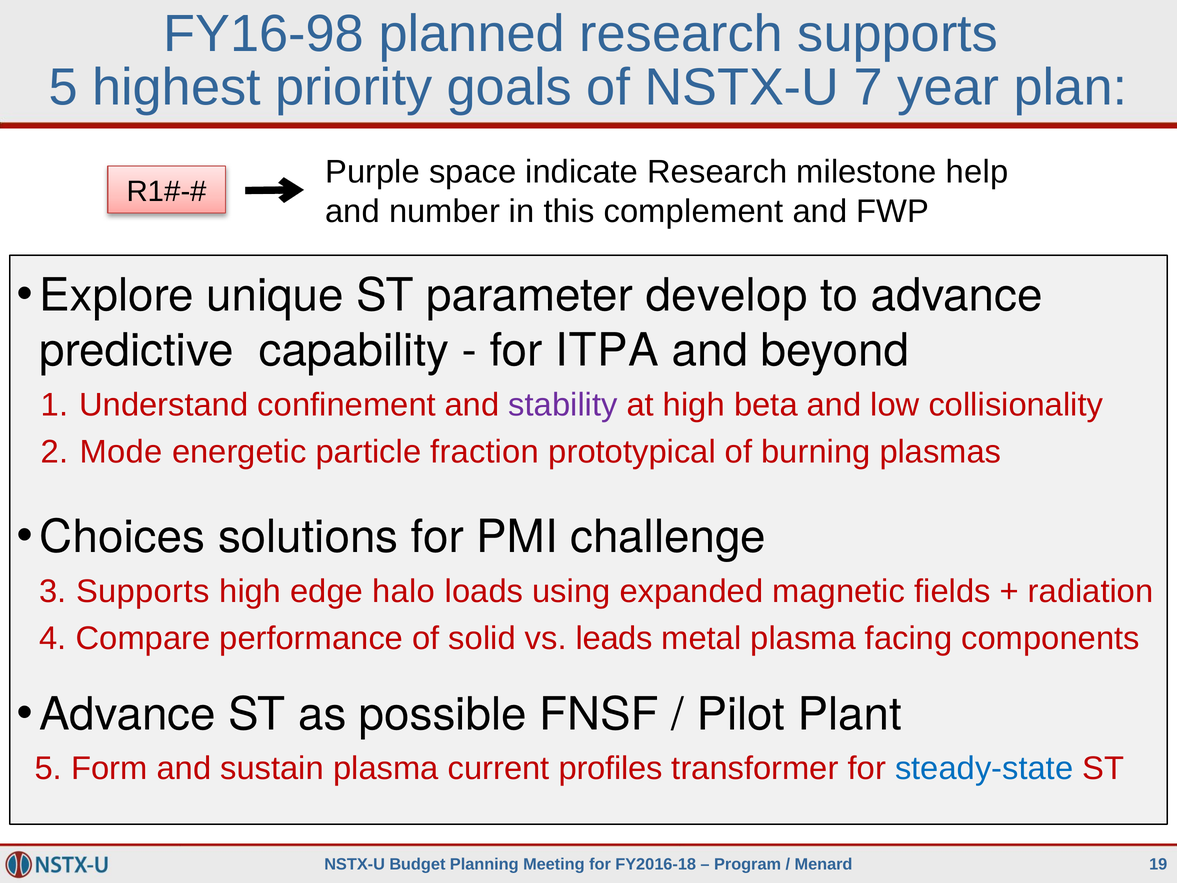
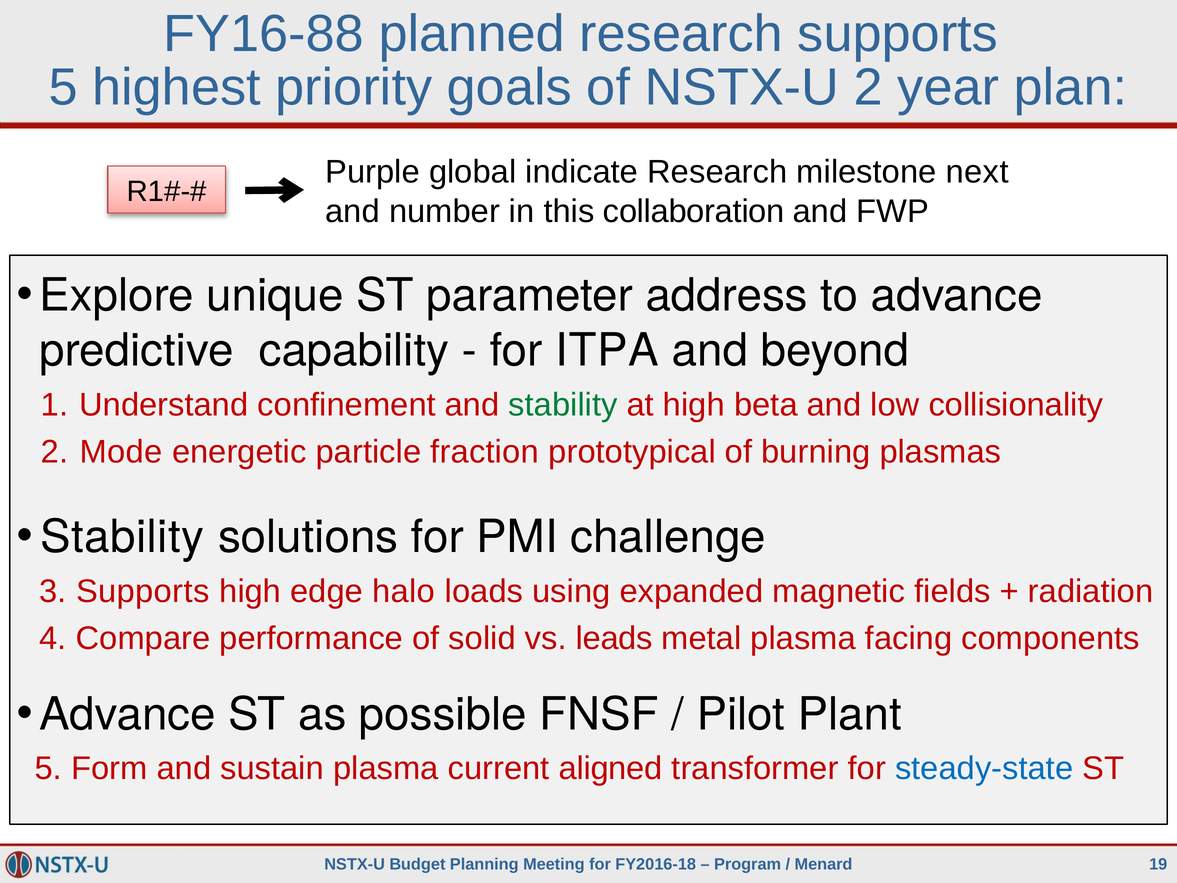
FY16-98: FY16-98 -> FY16-88 (264, 34)
NSTX-U 7: 7 -> 2 (868, 87)
space: space -> global (473, 172)
help: help -> next (977, 172)
complement: complement -> collaboration (694, 211)
develop: develop -> address (727, 295)
stability colour: purple -> green (563, 405)
Choices: Choices -> Stability (122, 537)
profiles: profiles -> aligned (611, 768)
